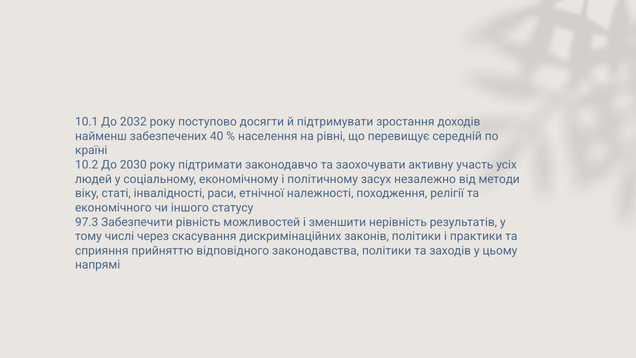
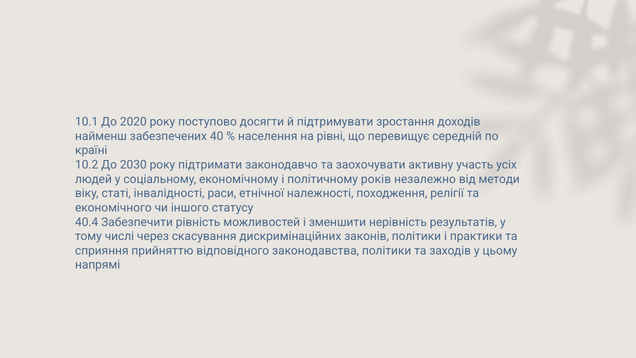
2032: 2032 -> 2020 (133, 122)
засух: засух -> років (376, 179)
97.3: 97.3 -> 40.4 (87, 222)
